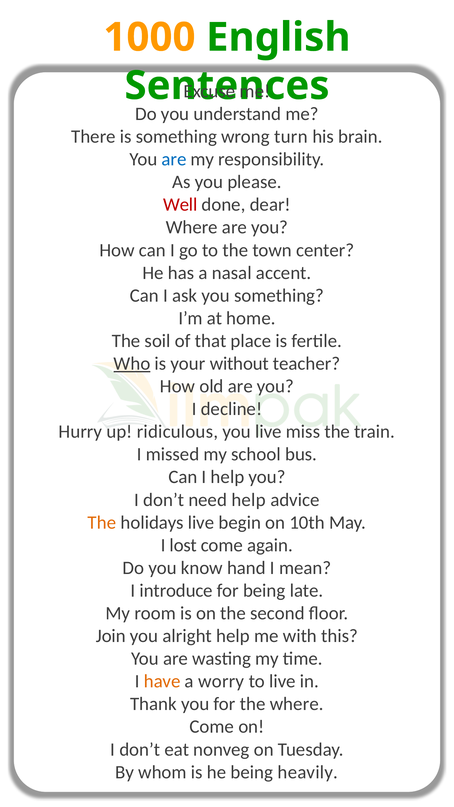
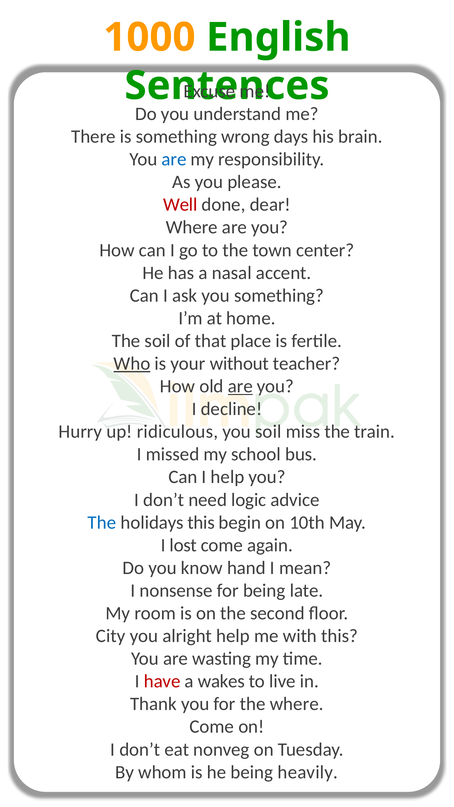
turn: turn -> days (291, 137)
are underline: none -> present (240, 386)
you live: live -> soil (268, 432)
need help: help -> logic (249, 500)
The colour: orange -> blue (102, 523)
holidays live: live -> this (201, 523)
introduce: introduce -> nonsense (176, 591)
Join: Join -> City (111, 636)
have colour: orange -> red (162, 681)
worry: worry -> wakes (221, 681)
